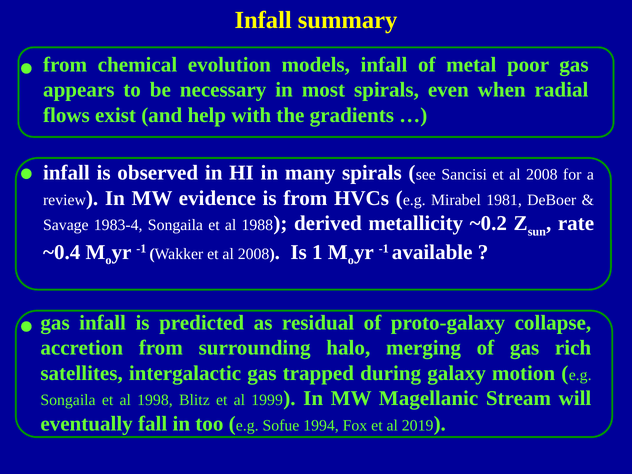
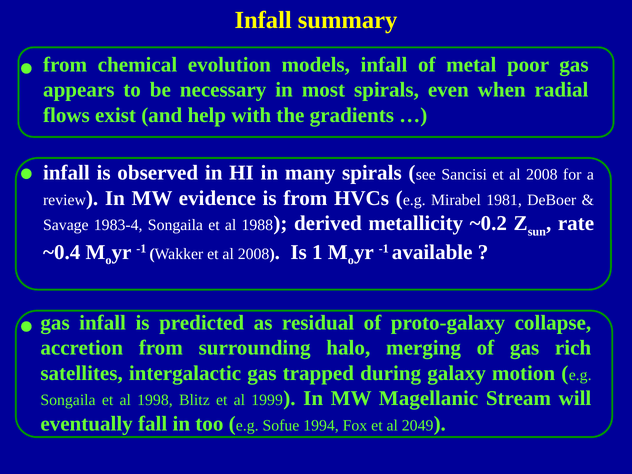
2019: 2019 -> 2049 (418, 426)
